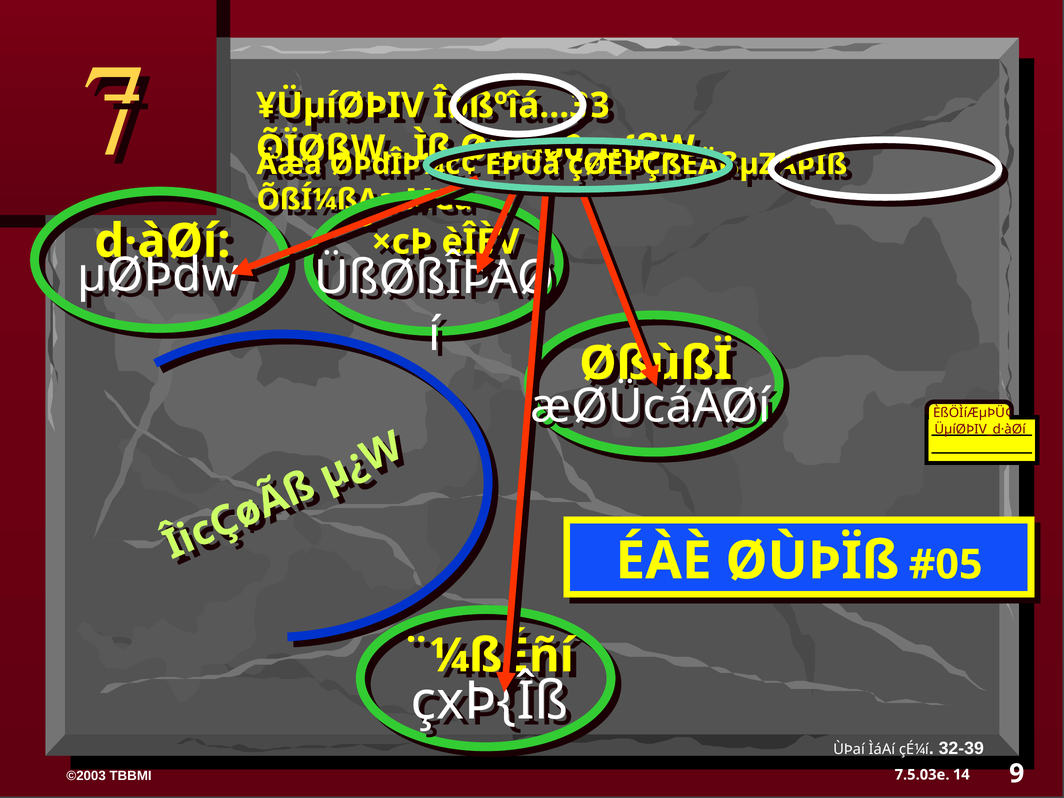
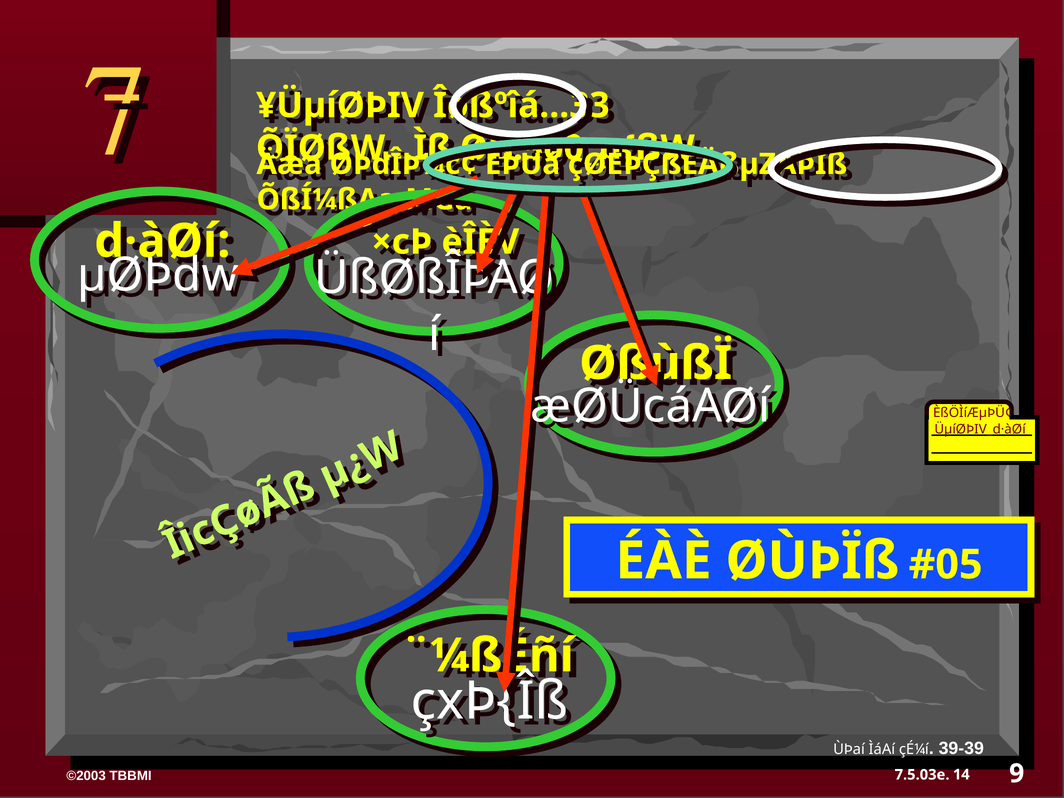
32-39: 32-39 -> 39-39 (961, 748)
